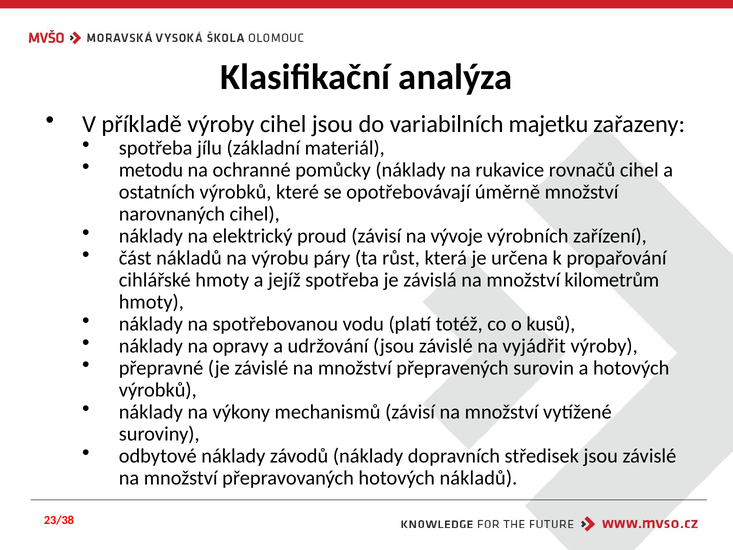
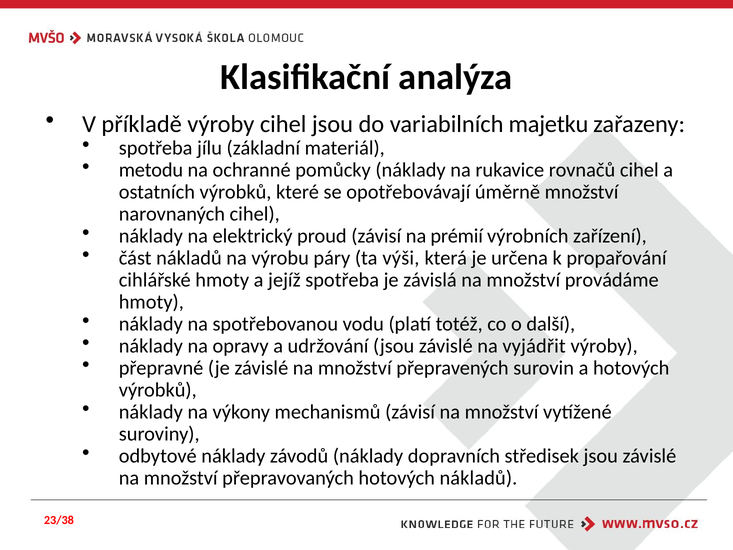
vývoje: vývoje -> prémií (457, 236)
růst: růst -> výši (401, 258)
kilometrům: kilometrům -> provádáme (612, 280)
kusů: kusů -> další (551, 324)
